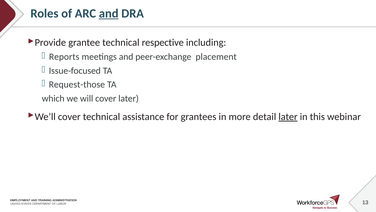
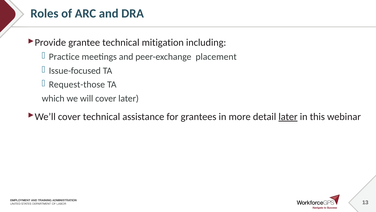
and underline: present -> none (109, 13)
respective: respective -> mitigation (163, 42)
Reports: Reports -> Practice (64, 57)
